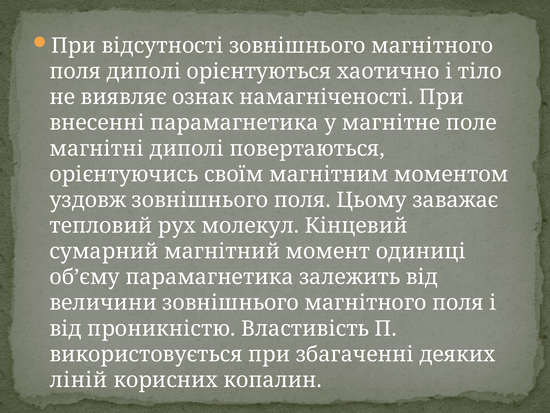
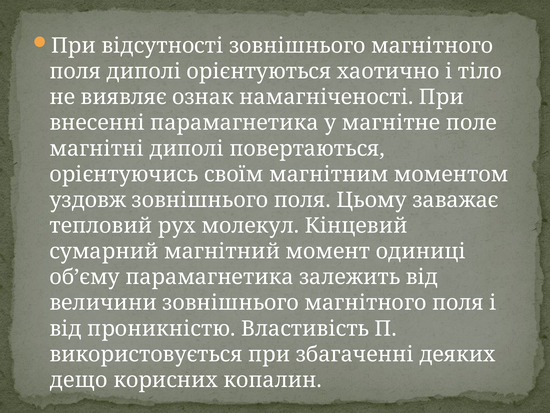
ліній: ліній -> дещо (79, 380)
